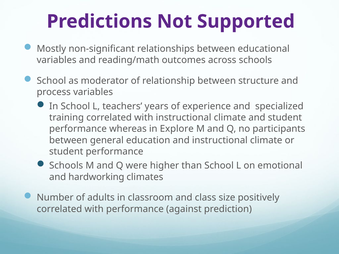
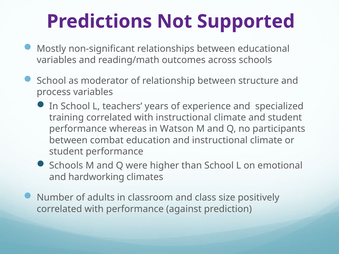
Explore: Explore -> Watson (177, 129)
general: general -> combat (107, 140)
